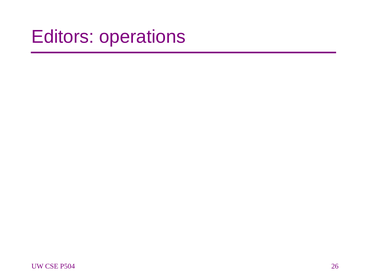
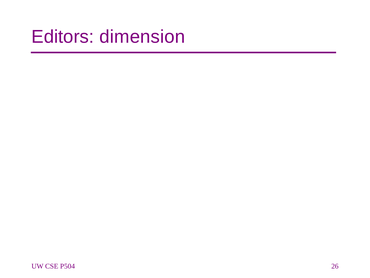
operations: operations -> dimension (142, 37)
